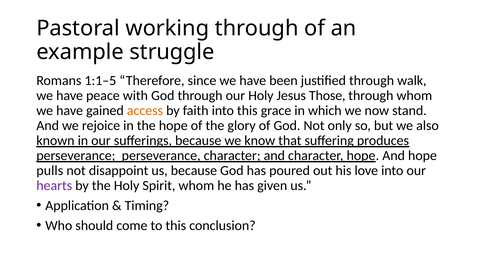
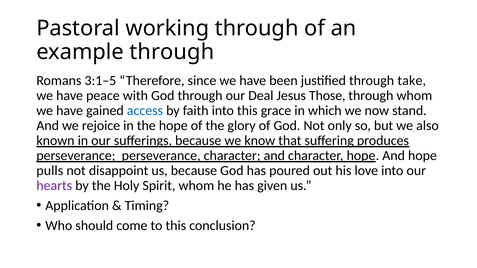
example struggle: struggle -> through (172, 52)
1:1–5: 1:1–5 -> 3:1–5 (100, 81)
walk: walk -> take (412, 81)
our Holy: Holy -> Deal (261, 96)
access colour: orange -> blue (145, 111)
